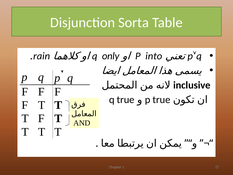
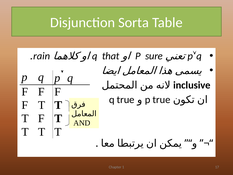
only: only -> that (111, 56)
into: into -> sure (154, 56)
